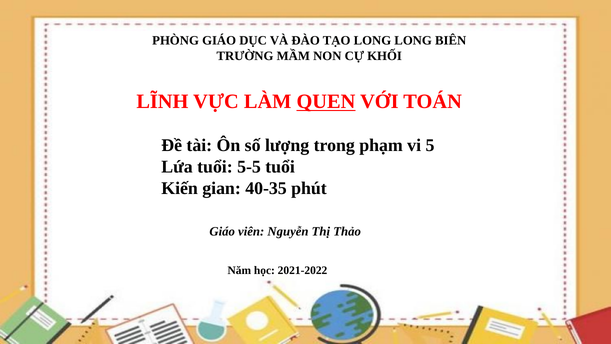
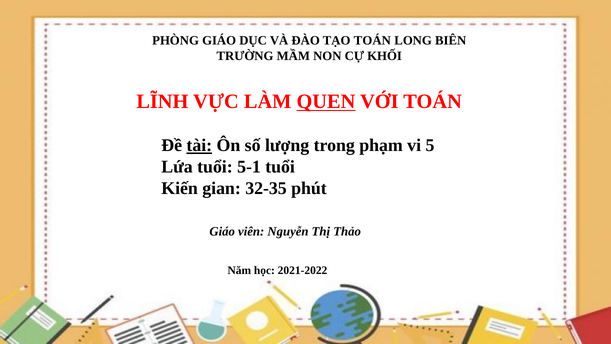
TẠO LONG: LONG -> TOÁN (372, 40)
tài underline: none -> present (199, 145)
5-5: 5-5 -> 5-1 (249, 167)
40-35: 40-35 -> 32-35 (266, 188)
